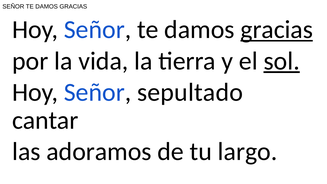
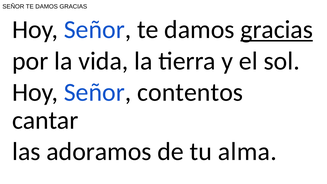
sol underline: present -> none (282, 61)
sepultado: sepultado -> contentos (190, 92)
largo: largo -> alma (247, 152)
